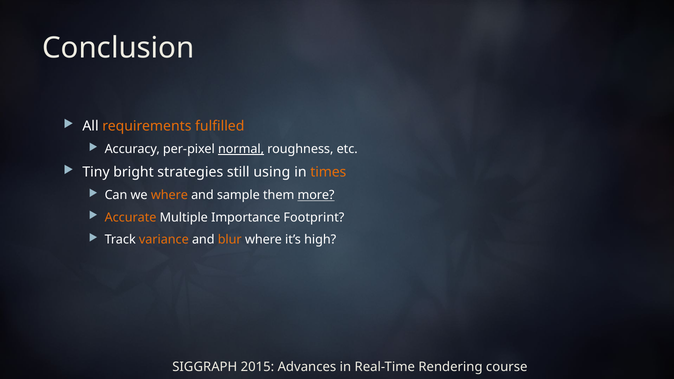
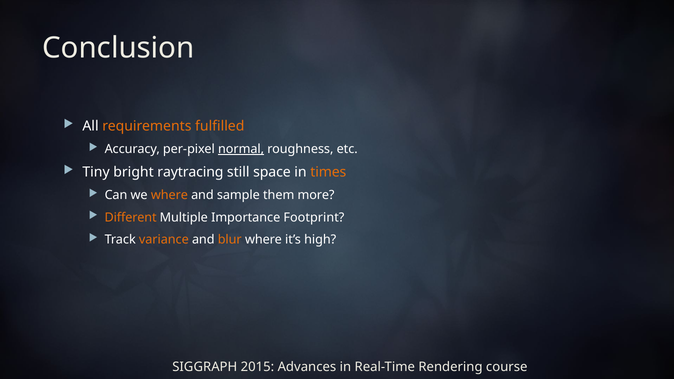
strategies: strategies -> raytracing (190, 172)
using: using -> space (272, 172)
more underline: present -> none (316, 195)
Accurate: Accurate -> Different (131, 217)
